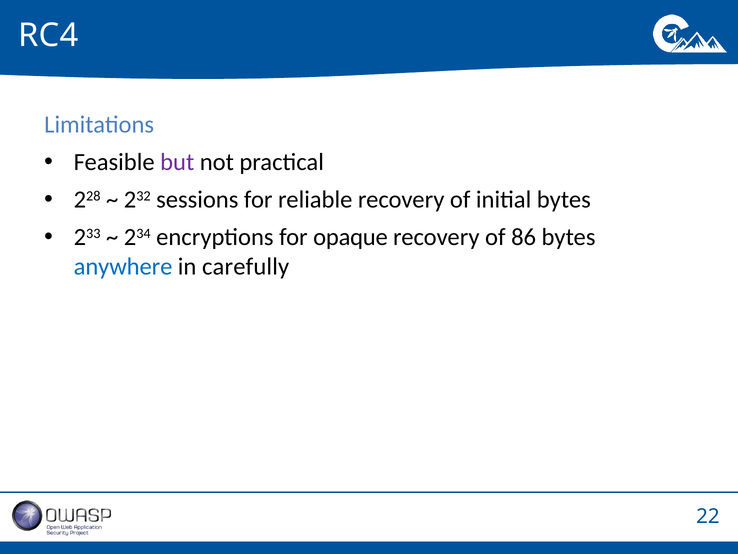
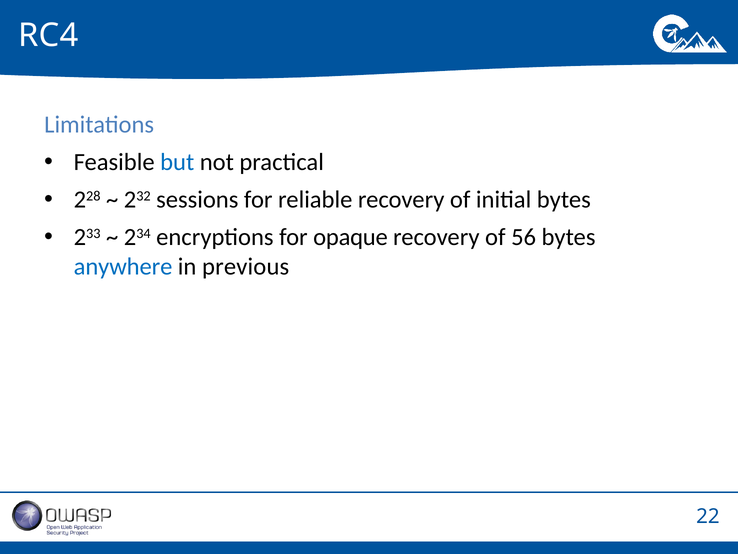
but colour: purple -> blue (177, 162)
86: 86 -> 56 (524, 237)
carefully: carefully -> previous (246, 267)
